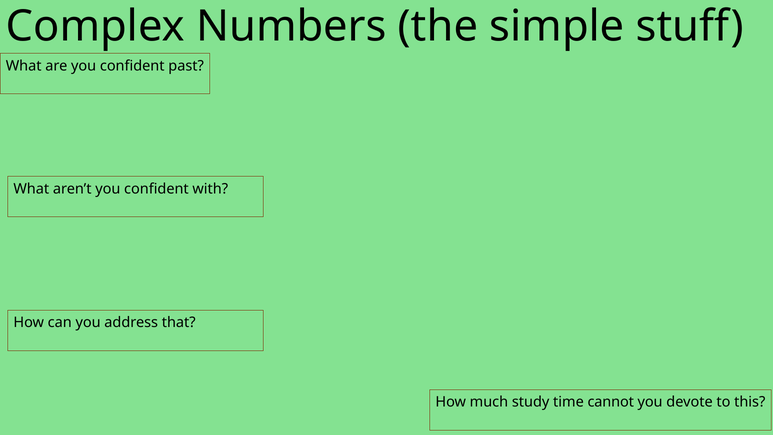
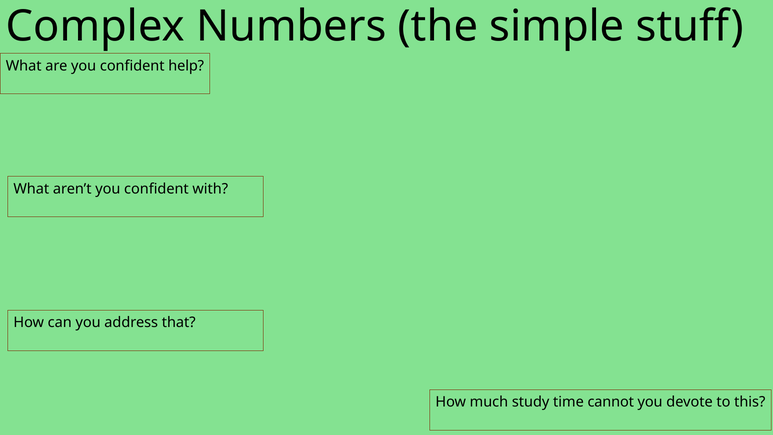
past: past -> help (186, 66)
